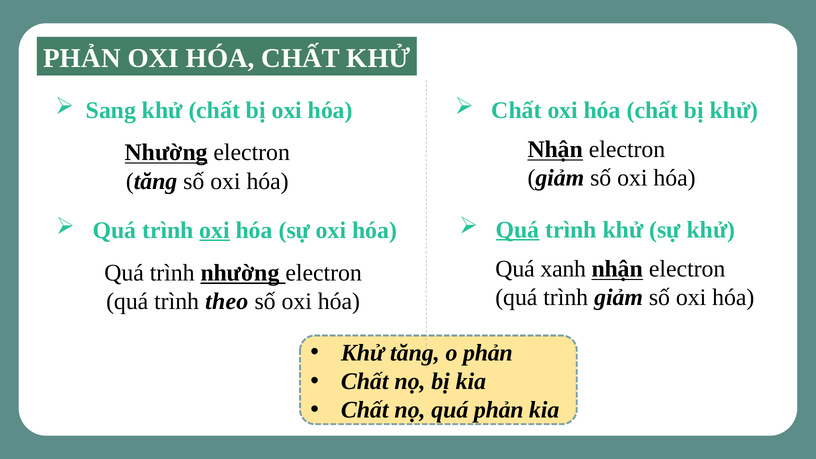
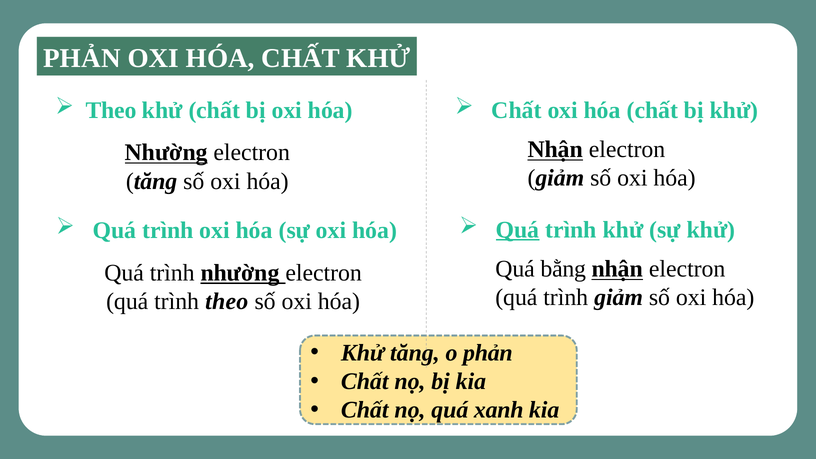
Sang: Sang -> Theo (111, 110)
oxi underline: present -> none (215, 230)
xanh: xanh -> bằng (563, 269)
quá phản: phản -> xanh (499, 410)
